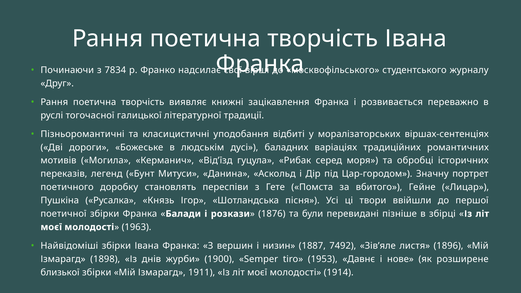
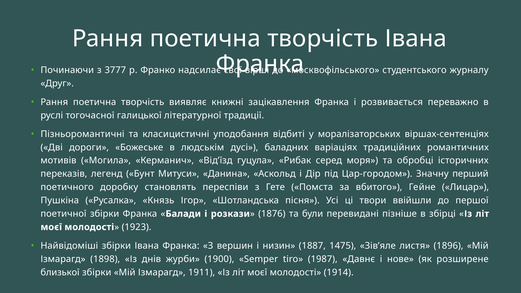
7834: 7834 -> 3777 (115, 70)
портрет: портрет -> перший (470, 174)
1963: 1963 -> 1923 (137, 227)
7492: 7492 -> 1475 (343, 246)
1953: 1953 -> 1987 (323, 259)
